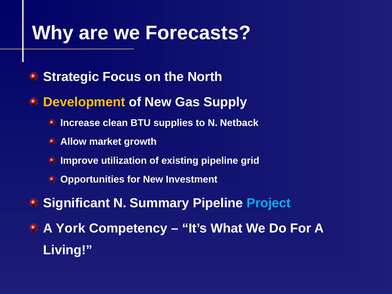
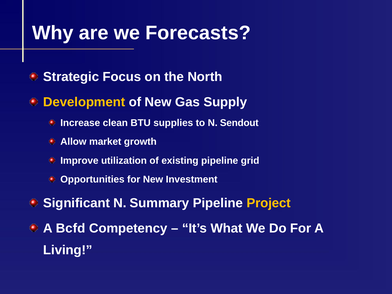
Netback: Netback -> Sendout (239, 123)
Project colour: light blue -> yellow (269, 203)
York: York -> Bcfd (71, 228)
